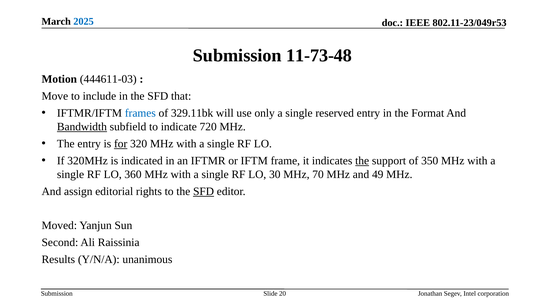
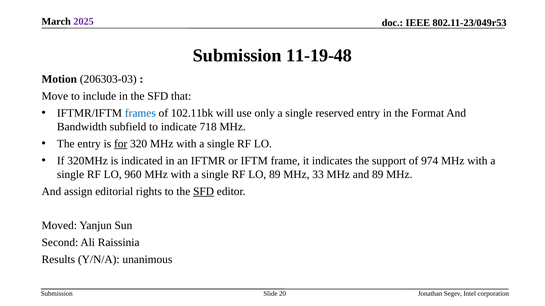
2025 colour: blue -> purple (84, 22)
11-73-48: 11-73-48 -> 11-19-48 (319, 56)
444611-03: 444611-03 -> 206303-03 (108, 79)
329.11bk: 329.11bk -> 102.11bk (192, 113)
Bandwidth underline: present -> none (82, 127)
720: 720 -> 718 (208, 127)
the underline: present -> none (362, 161)
350: 350 -> 974 (430, 161)
360: 360 -> 960 (133, 175)
LO 30: 30 -> 89 (275, 175)
70: 70 -> 33 (318, 175)
and 49: 49 -> 89 (378, 175)
